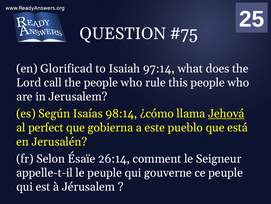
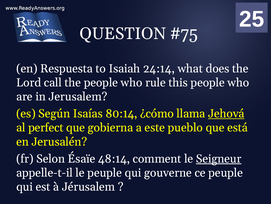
Glorificad: Glorificad -> Respuesta (67, 68)
97:14: 97:14 -> 24:14 (159, 68)
98:14: 98:14 -> 80:14 (121, 113)
26:14: 26:14 -> 48:14 (114, 158)
Seigneur underline: none -> present (219, 158)
